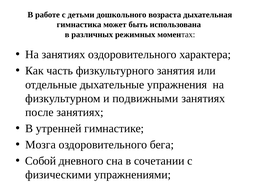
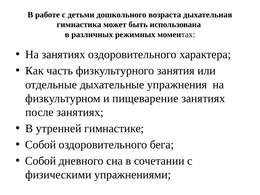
подвижными: подвижными -> пищеварение (145, 98)
Мозга: Мозга -> Собой (41, 145)
